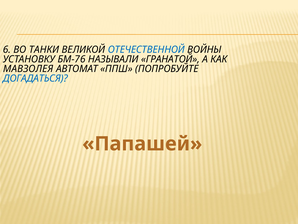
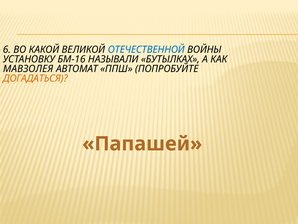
ТАНКИ: ТАНКИ -> КАКОЙ (44, 50)
БМ-76: БМ-76 -> БМ-16 (72, 59)
ГРАНАТОЙ: ГРАНАТОЙ -> БУТЫЛКАХ (170, 59)
ДОГАДАТЬСЯ colour: blue -> orange (35, 78)
